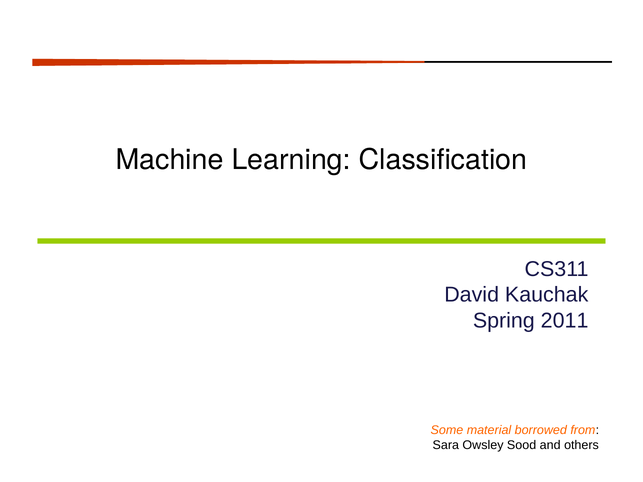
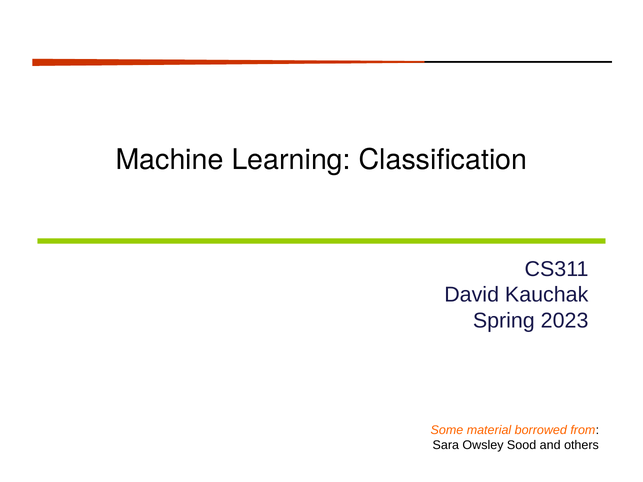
2011: 2011 -> 2023 (565, 321)
